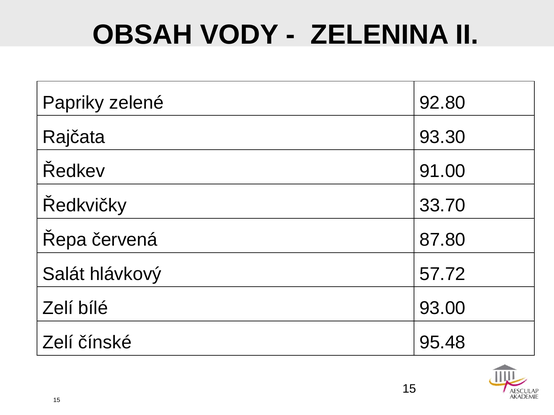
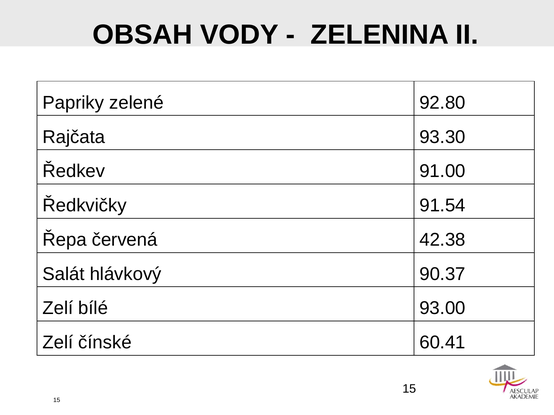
33.70: 33.70 -> 91.54 (442, 206)
87.80: 87.80 -> 42.38 (442, 240)
57.72: 57.72 -> 90.37 (442, 274)
95.48: 95.48 -> 60.41 (442, 343)
